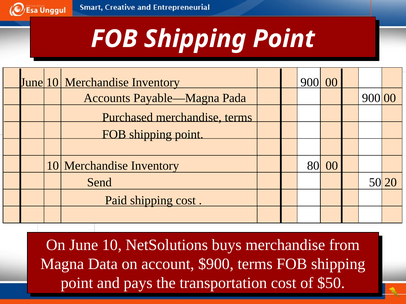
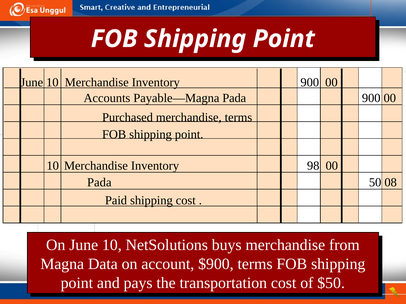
80: 80 -> 98 (313, 166)
Send: Send -> Pada (99, 183)
20: 20 -> 08 (391, 183)
